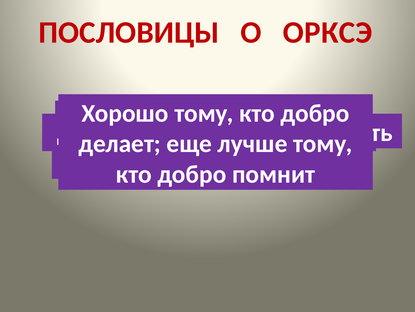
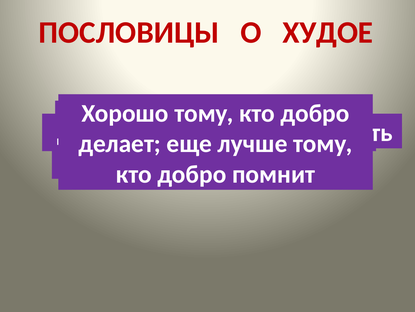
О ОРКСЭ: ОРКСЭ -> ХУДОЕ (328, 33)
